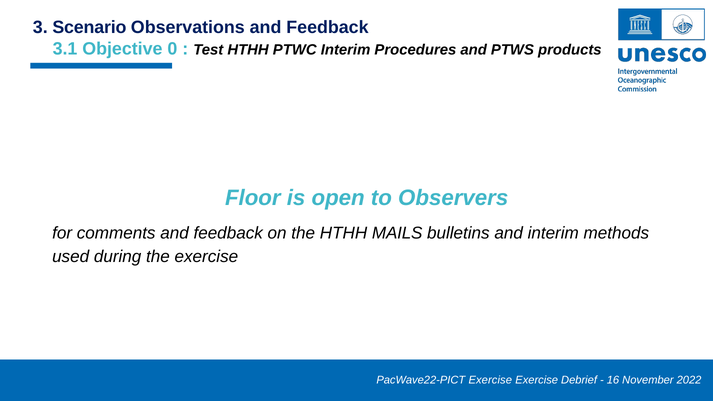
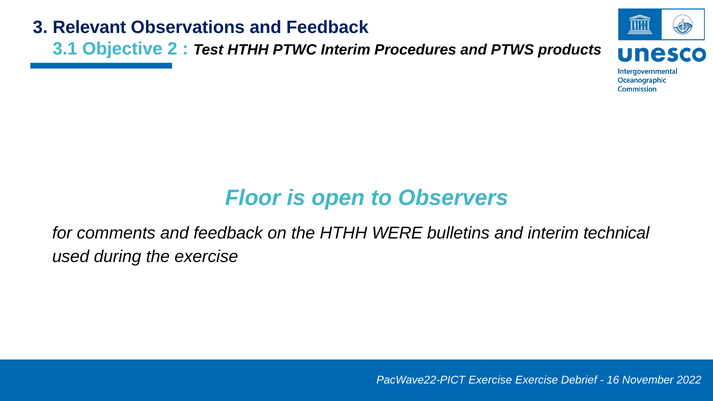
Scenario: Scenario -> Relevant (89, 28)
0: 0 -> 2 (172, 49)
MAILS: MAILS -> WERE (397, 233)
methods: methods -> technical (616, 233)
